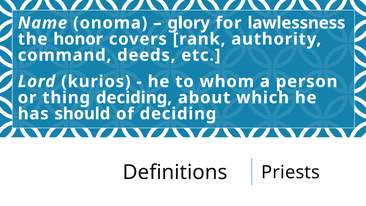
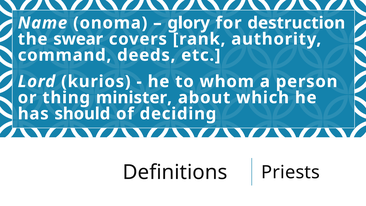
lawlessness: lawlessness -> destruction (296, 23)
honor: honor -> swear (78, 39)
thing deciding: deciding -> minister (134, 98)
